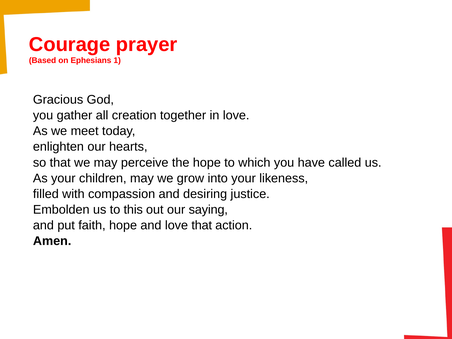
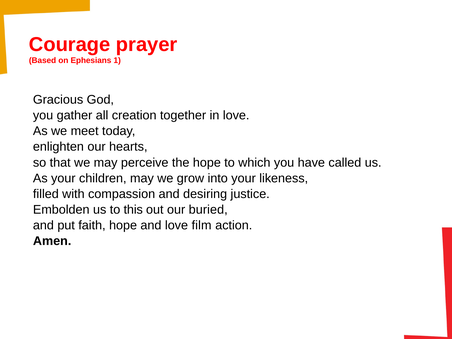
saying: saying -> buried (208, 210)
love that: that -> film (202, 225)
